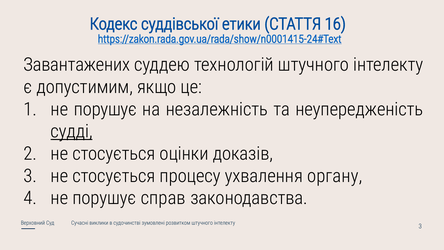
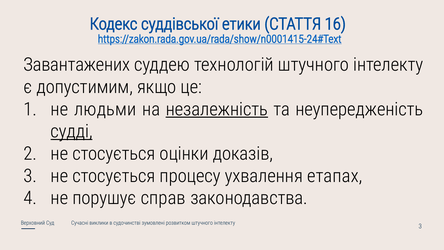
порушує: порушує -> людьми (105, 109)
незалежність underline: none -> present (217, 109)
органу: органу -> етапах (335, 176)
